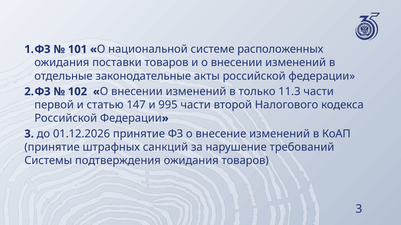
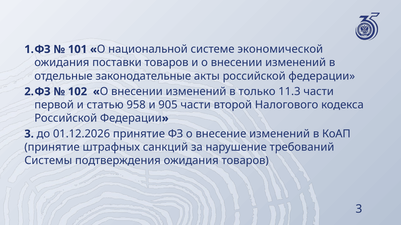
расположенных: расположенных -> экономической (280, 49)
147: 147 -> 958 (136, 105)
995: 995 -> 905 (168, 105)
